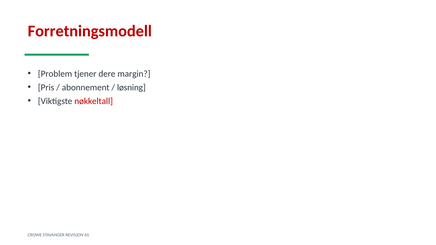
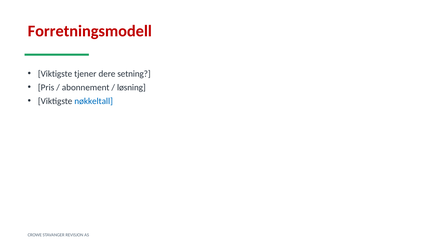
Problem: Problem -> Viktigste (55, 74)
margin: margin -> setning (134, 74)
nøkkeltall colour: red -> blue (94, 101)
